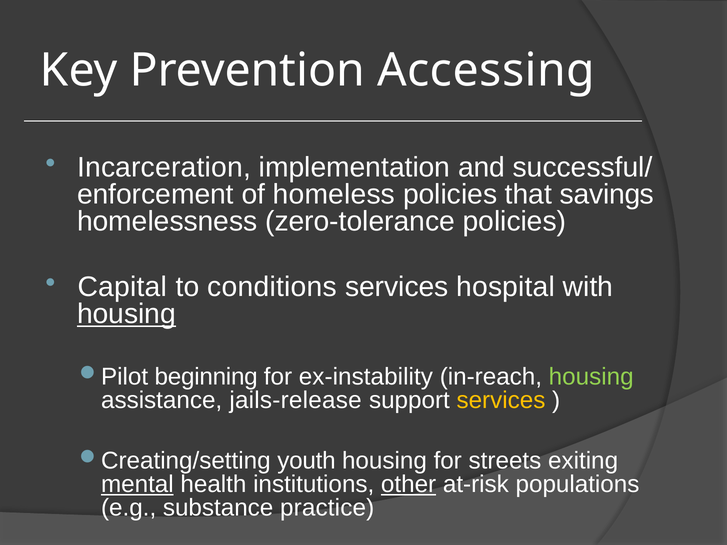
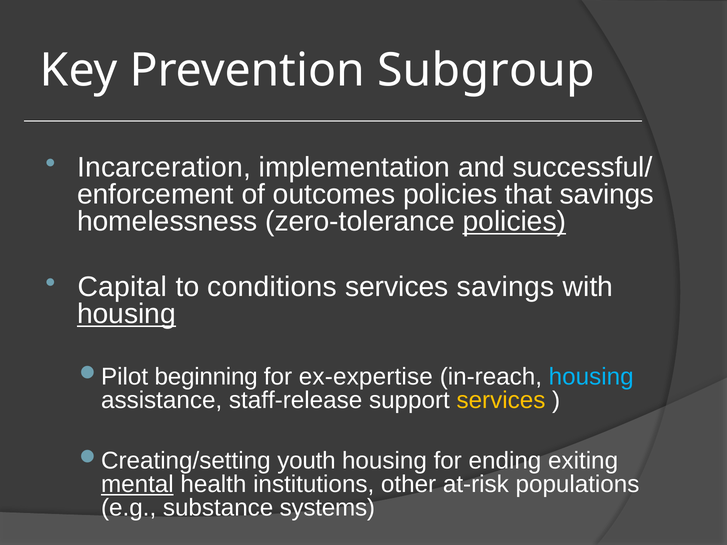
Accessing: Accessing -> Subgroup (486, 71)
homeless: homeless -> outcomes (334, 195)
policies underline: none -> present (514, 222)
services hospital: hospital -> savings (506, 287)
ex-instability: ex-instability -> ex-expertise (366, 377)
housing colour: light green -> light blue (591, 377)
jails-release: jails-release -> staff-release (296, 400)
streets: streets -> ending (505, 461)
other underline: present -> none (409, 484)
practice: practice -> systems (327, 508)
